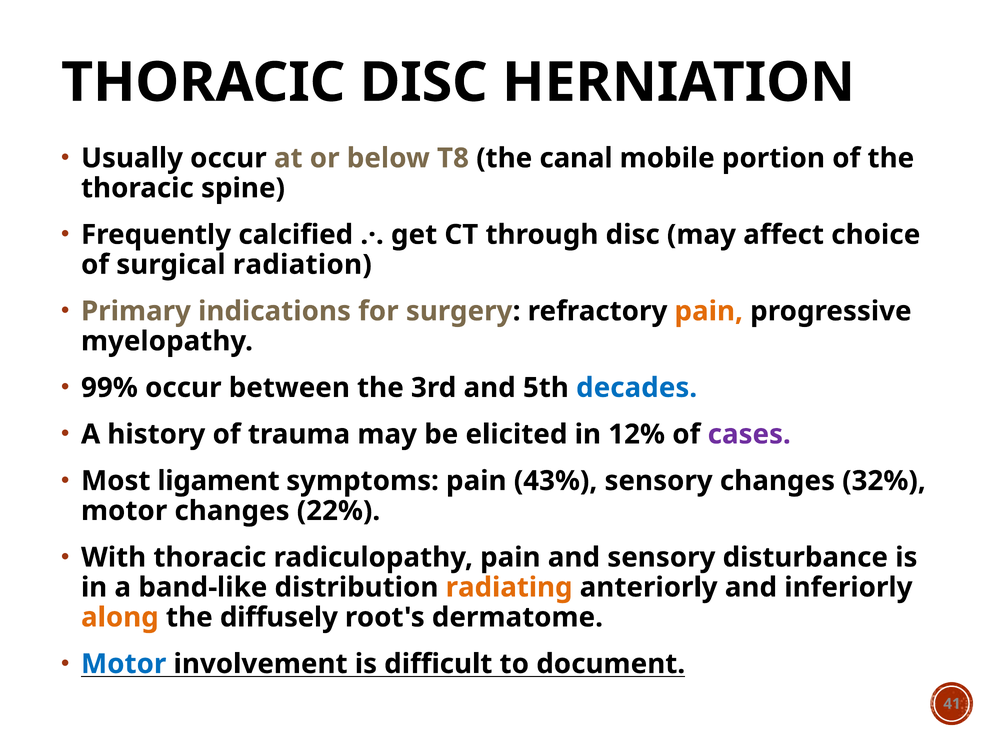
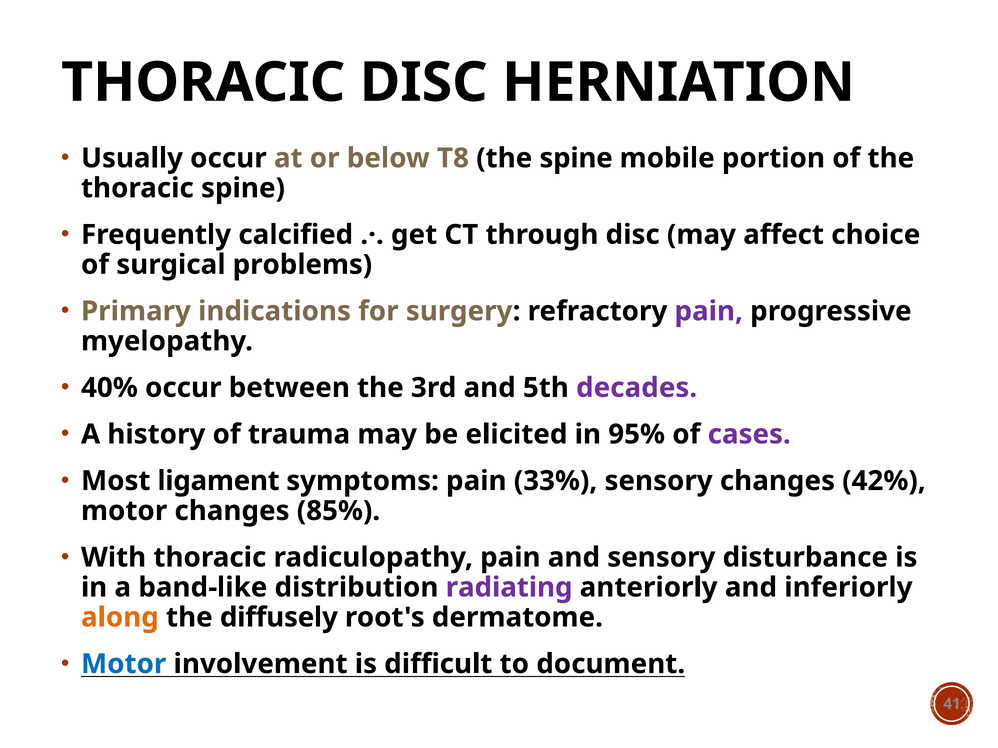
the canal: canal -> spine (576, 158)
radiation: radiation -> problems (302, 265)
pain colour: orange -> purple (709, 311)
99%: 99% -> 40% (109, 388)
decades colour: blue -> purple (637, 388)
12%: 12% -> 95% (637, 435)
43%: 43% -> 33% (556, 481)
32%: 32% -> 42% (884, 481)
22%: 22% -> 85% (338, 511)
radiating colour: orange -> purple (509, 588)
